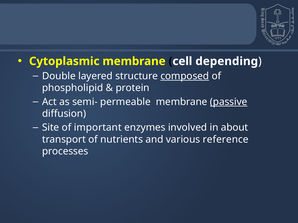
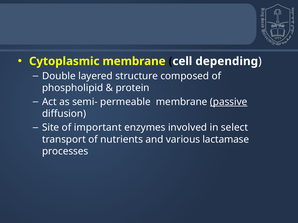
composed underline: present -> none (185, 76)
about: about -> select (235, 128)
reference: reference -> lactamase (226, 140)
